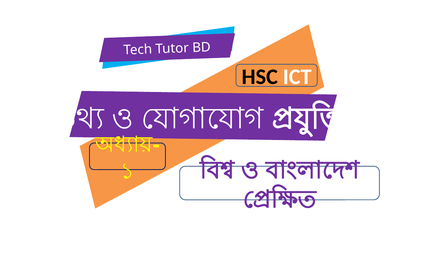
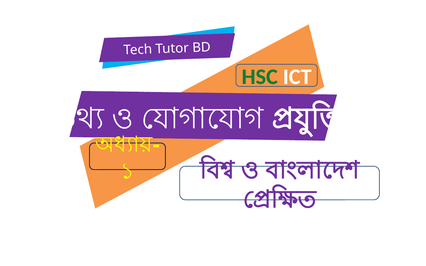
HSC colour: black -> green (260, 77)
